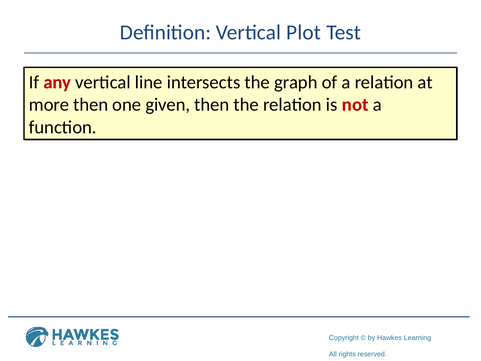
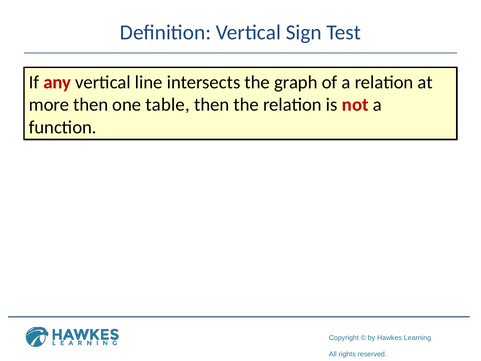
Plot: Plot -> Sign (304, 32)
given: given -> table (168, 105)
